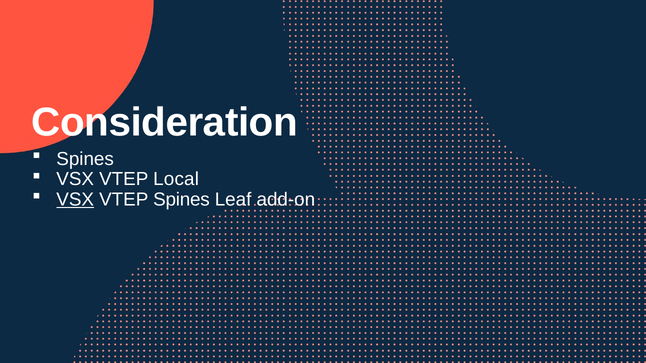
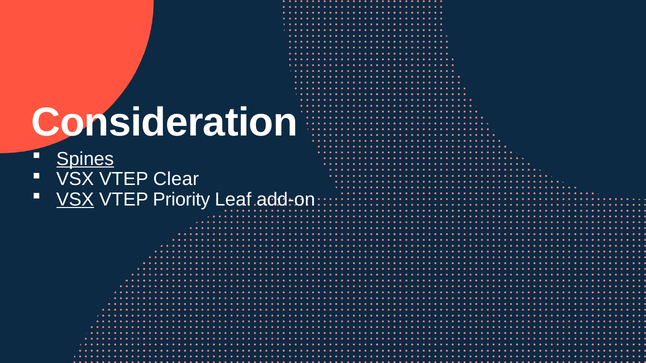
Spines underline: none -> present (85, 159)
Local: Local -> Clear (176, 179)
VTEP Spines: Spines -> Priority (181, 200)
